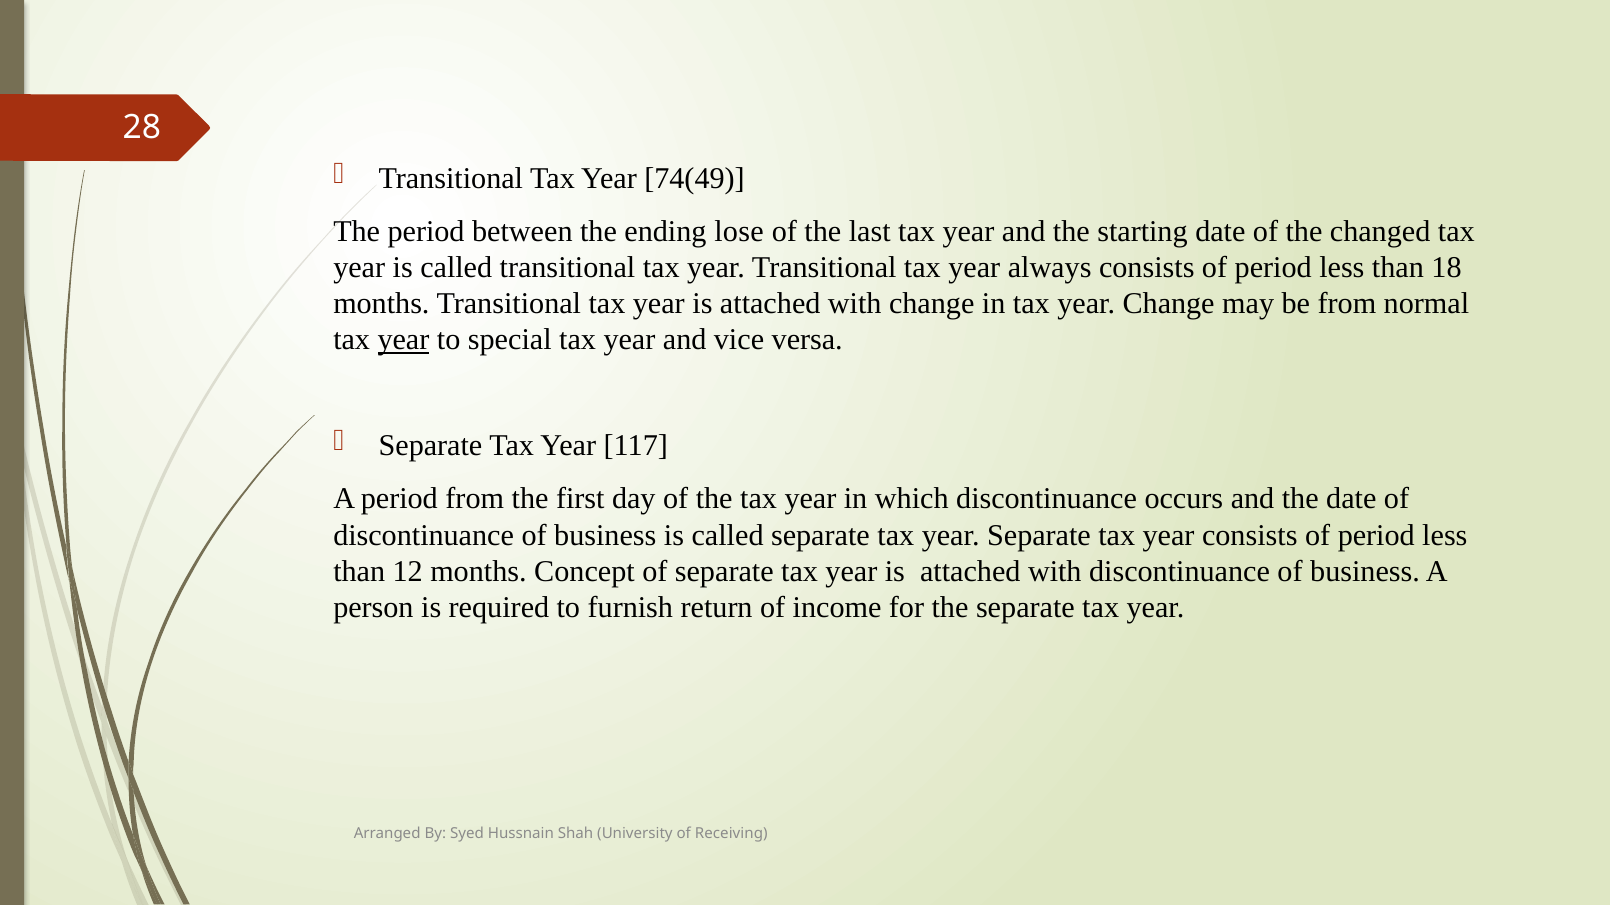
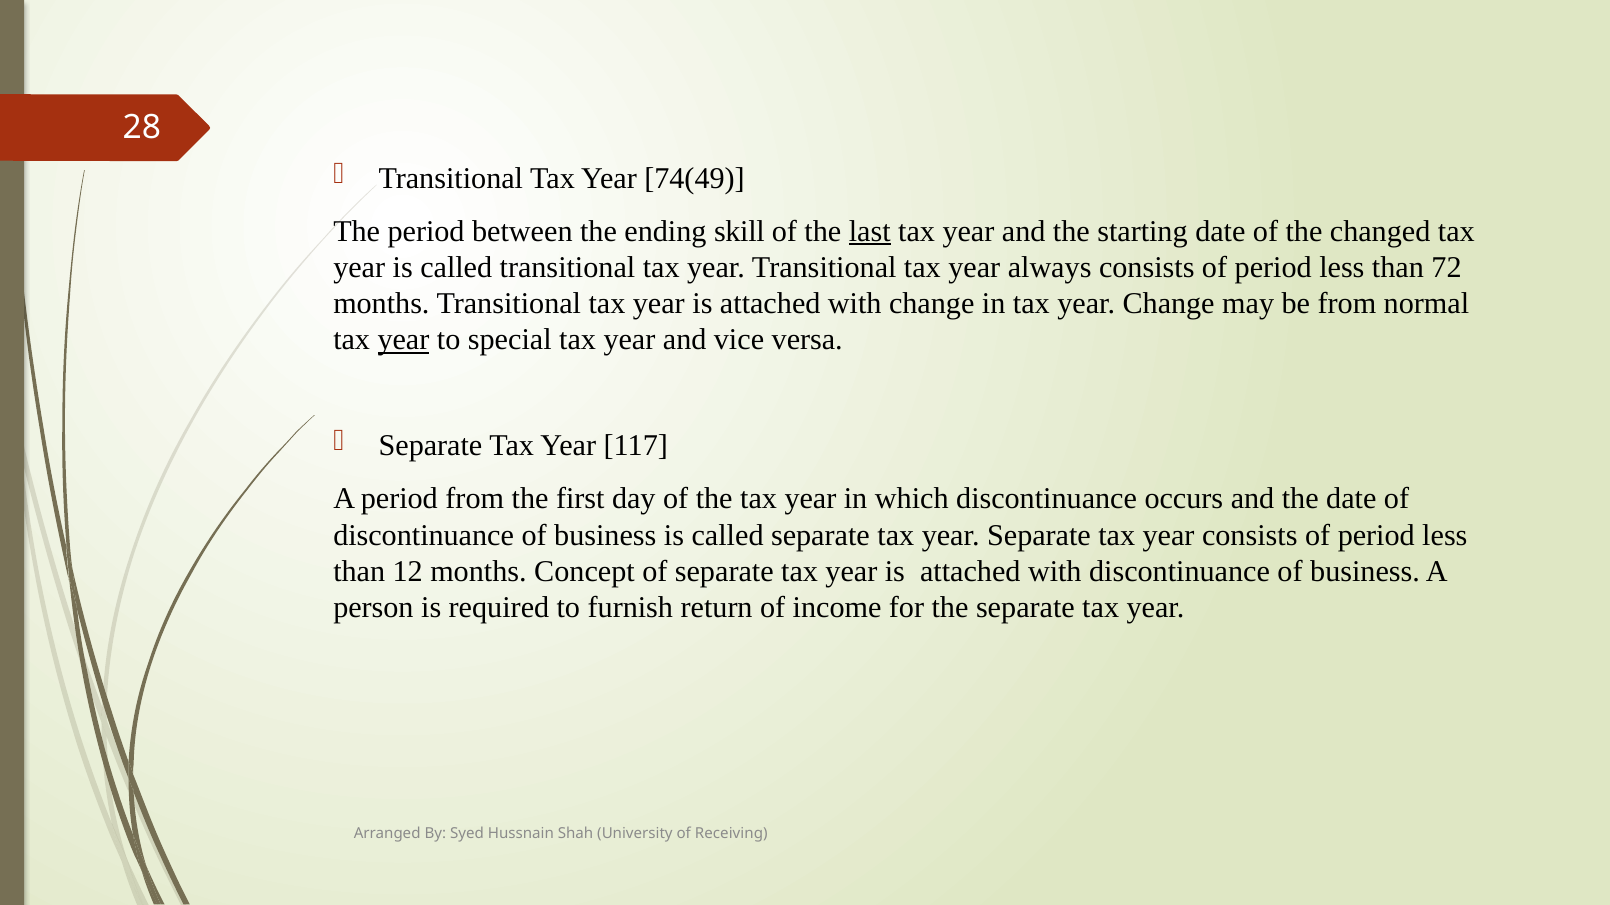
lose: lose -> skill (739, 232)
last underline: none -> present (870, 232)
18: 18 -> 72 (1447, 268)
